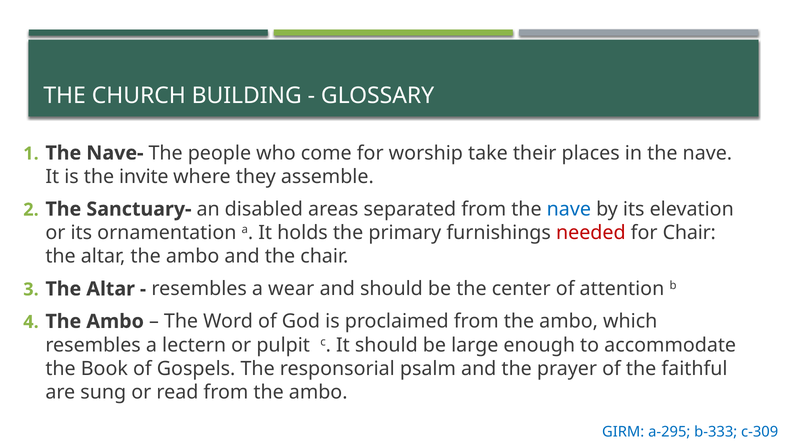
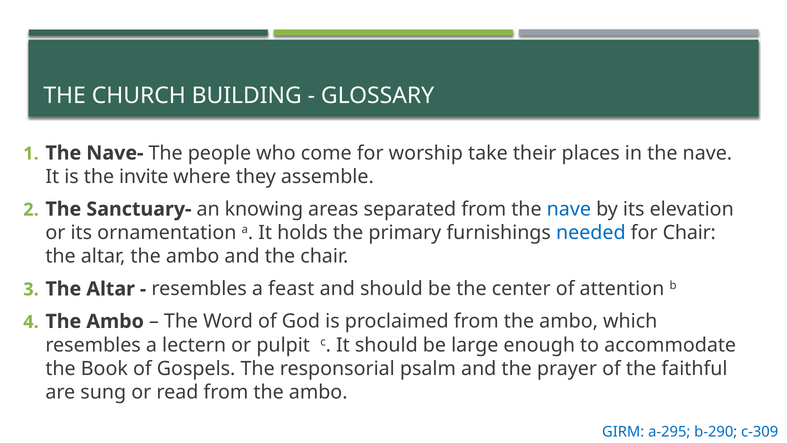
disabled: disabled -> knowing (264, 209)
needed colour: red -> blue (591, 233)
wear: wear -> feast (291, 289)
b-333: b-333 -> b-290 (716, 432)
